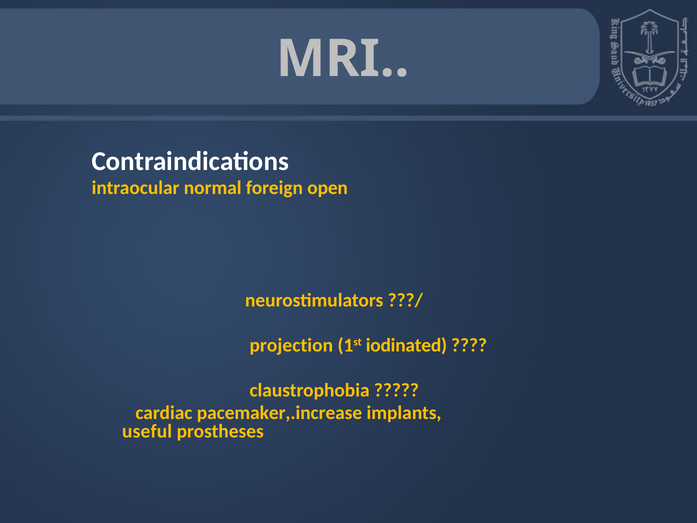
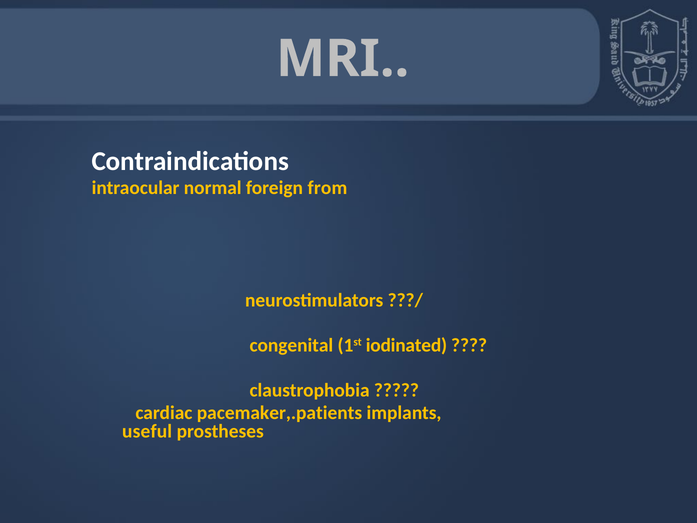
open: open -> from (327, 188)
projection: projection -> congenital (291, 345)
pacemaker,.increase: pacemaker,.increase -> pacemaker,.patients (279, 412)
